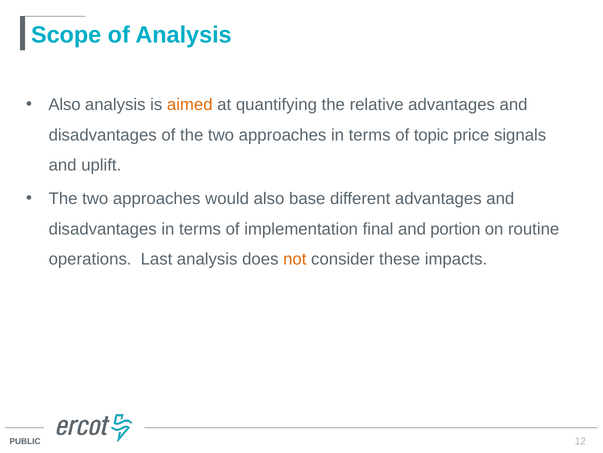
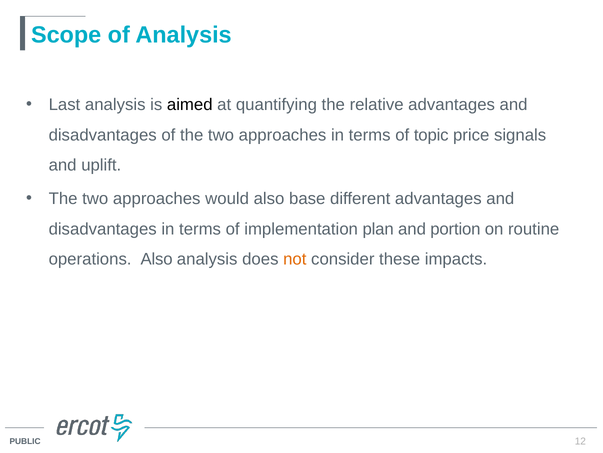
Also: Also -> Last (64, 105)
aimed colour: orange -> black (190, 105)
final: final -> plan (378, 229)
operations Last: Last -> Also (157, 259)
